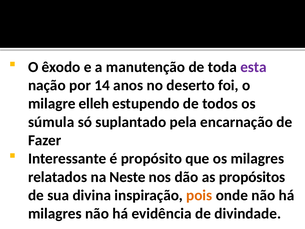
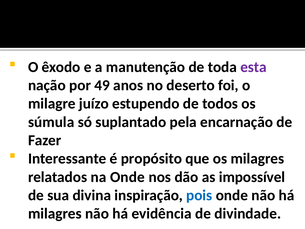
14: 14 -> 49 (102, 85)
elleh: elleh -> juízo (94, 104)
na Neste: Neste -> Onde (127, 177)
propósitos: propósitos -> impossível (252, 177)
pois colour: orange -> blue (199, 195)
